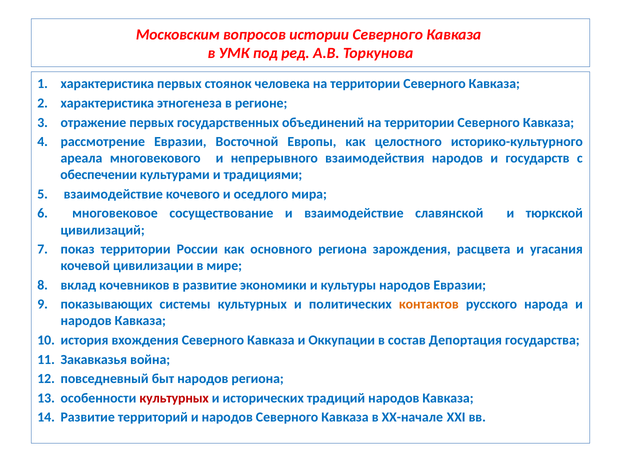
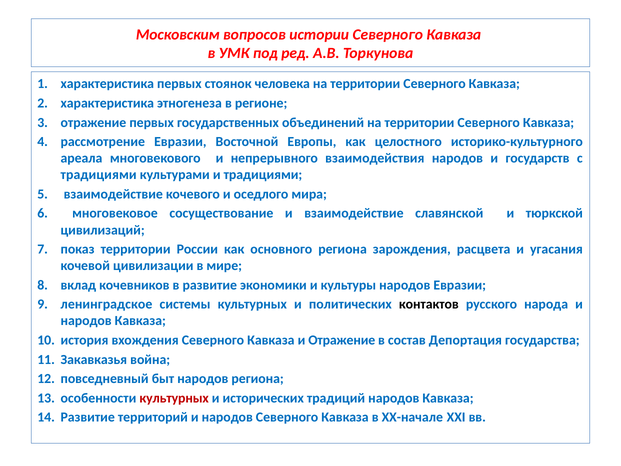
обеспечении: обеспечении -> традициями (99, 175)
показывающих: показывающих -> ленинградское (106, 304)
контактов colour: orange -> black (429, 304)
и Оккупации: Оккупации -> Отражение (342, 340)
